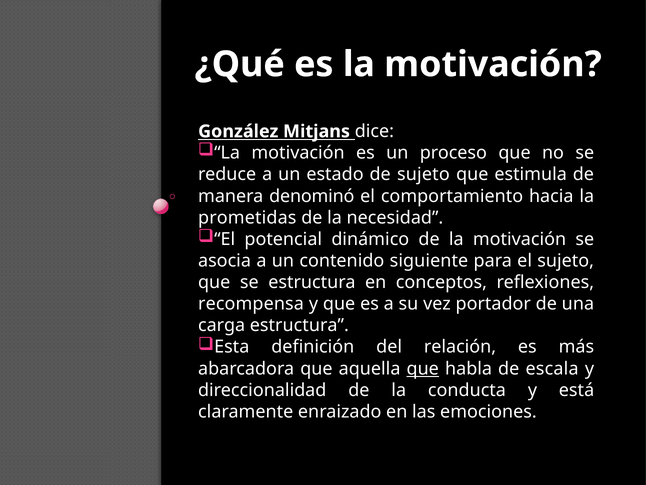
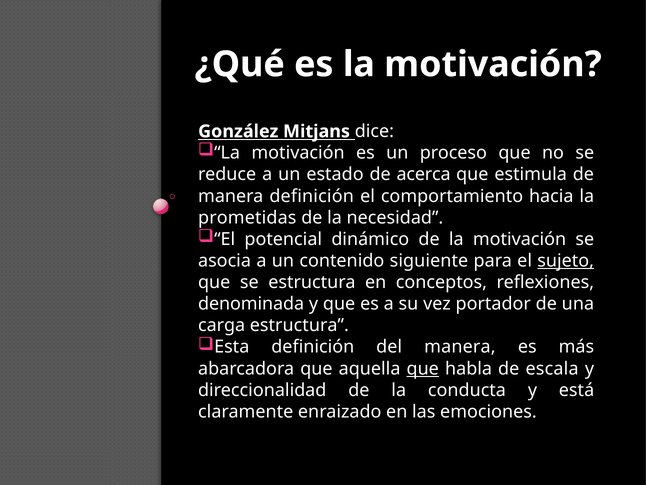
de sujeto: sujeto -> acerca (424, 174)
manera denominó: denominó -> definición (312, 196)
sujeto underline: none -> present (566, 261)
recompensa: recompensa -> denominada (251, 304)
del relación: relación -> manera (460, 347)
